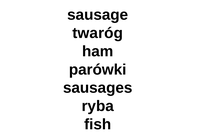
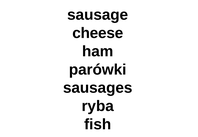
twaróg: twaróg -> cheese (98, 33)
